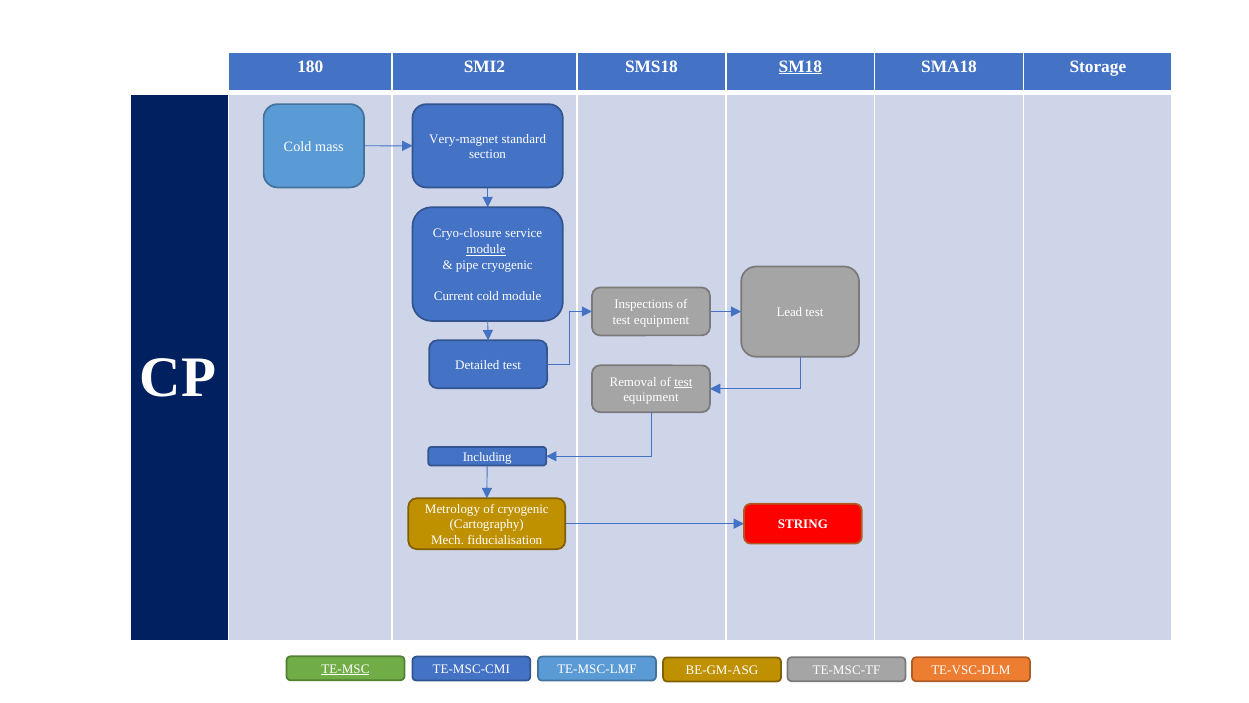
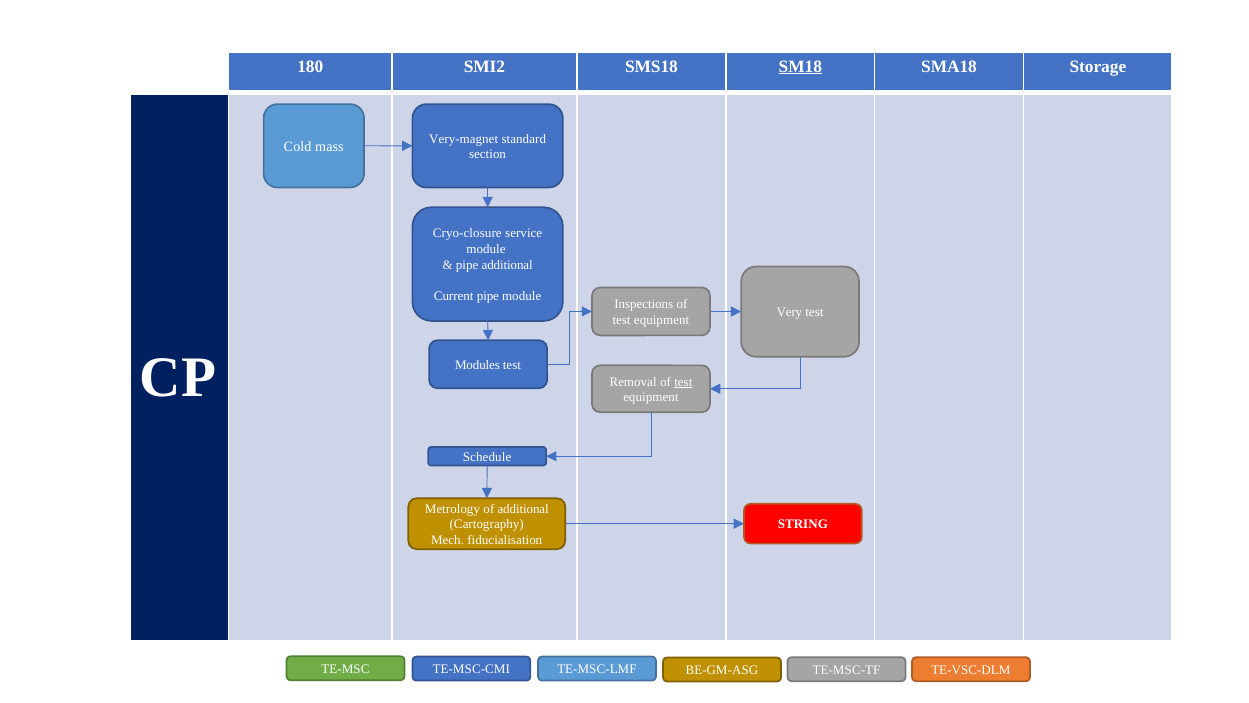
module underline: present -> none (486, 249)
pipe cryogenic: cryogenic -> additional (507, 265)
Current cold: cold -> pipe (488, 296)
Lead: Lead -> Very (789, 312)
Detailed: Detailed -> Modules (477, 365)
Including: Including -> Schedule (487, 457)
of cryogenic: cryogenic -> additional (523, 509)
TE-MSC underline: present -> none (345, 669)
